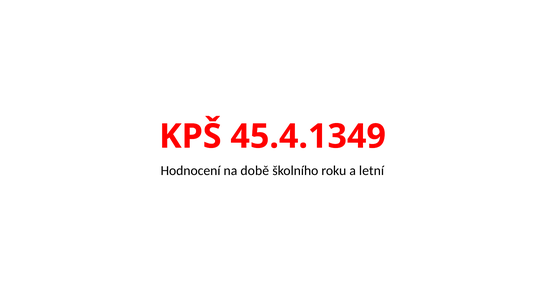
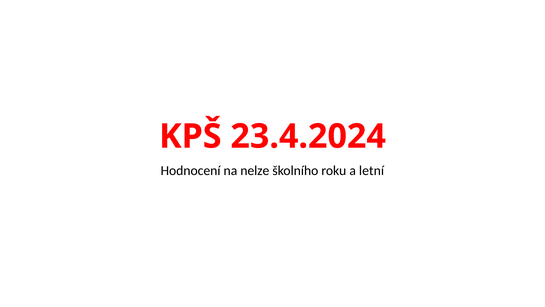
45.4.1349: 45.4.1349 -> 23.4.2024 (308, 136)
době: době -> nelze (255, 170)
